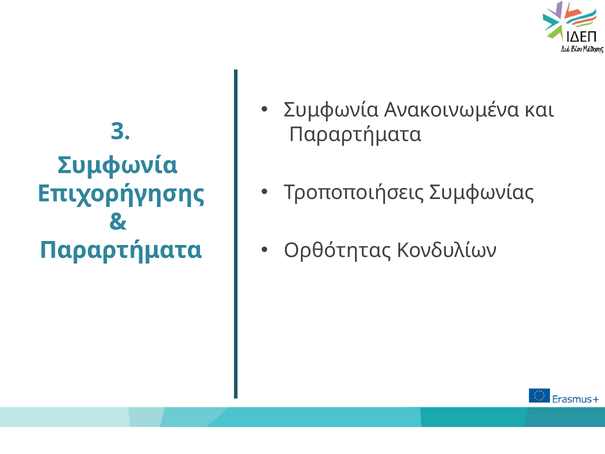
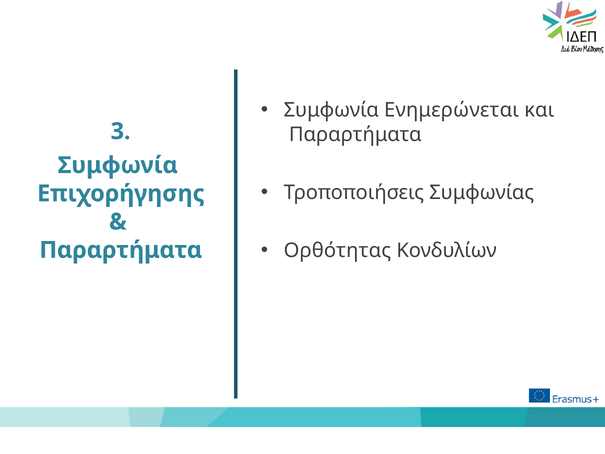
Ανακοινωμένα: Ανακοινωμένα -> Ενημερώνεται (452, 110)
